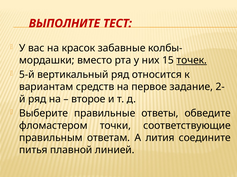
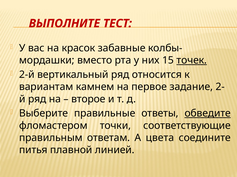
5-й: 5-й -> 2-й (27, 75)
средств: средств -> камнем (95, 87)
обведите underline: none -> present (208, 114)
лития: лития -> цвета (160, 138)
